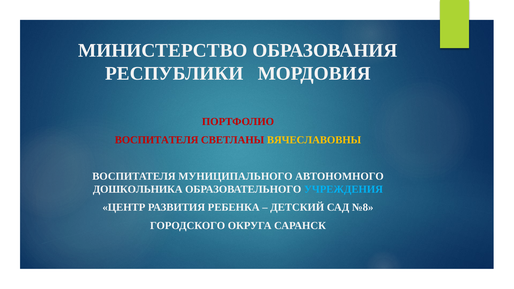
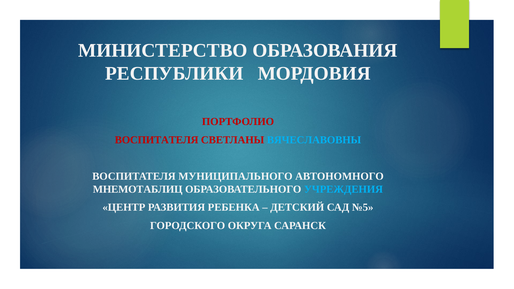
ВЯЧЕСЛАВОВНЫ colour: yellow -> light blue (314, 140)
ДОШКОЛЬНИКА: ДОШКОЛЬНИКА -> МНЕМОТАБЛИЦ (138, 189)
№8: №8 -> №5 (363, 207)
